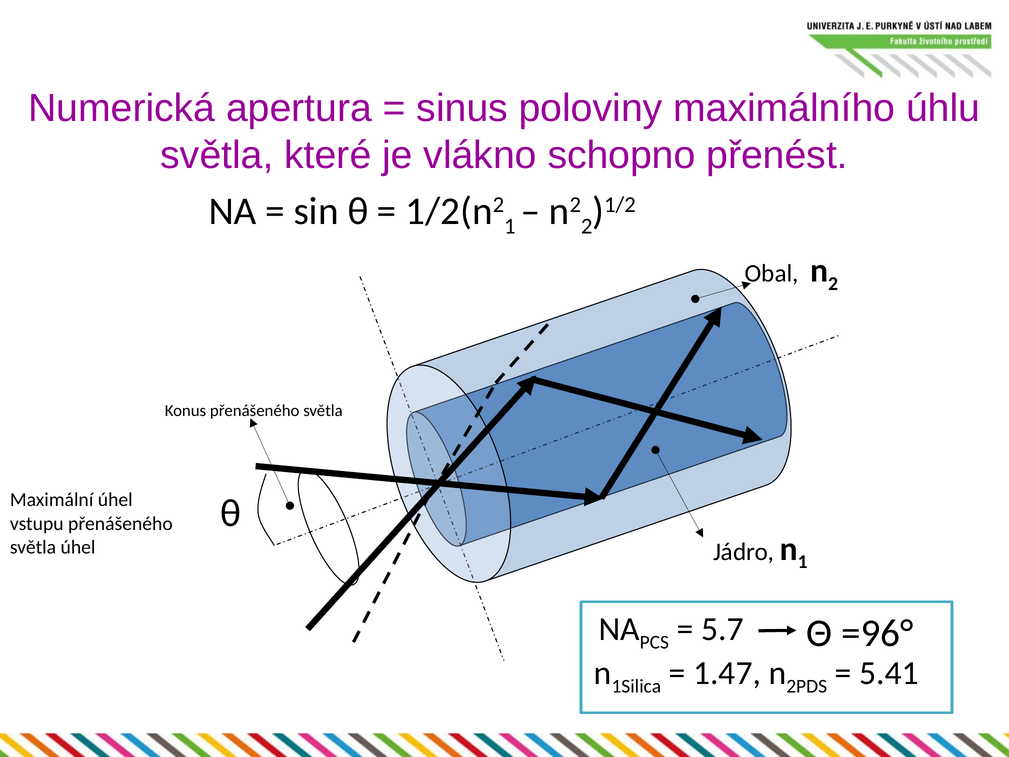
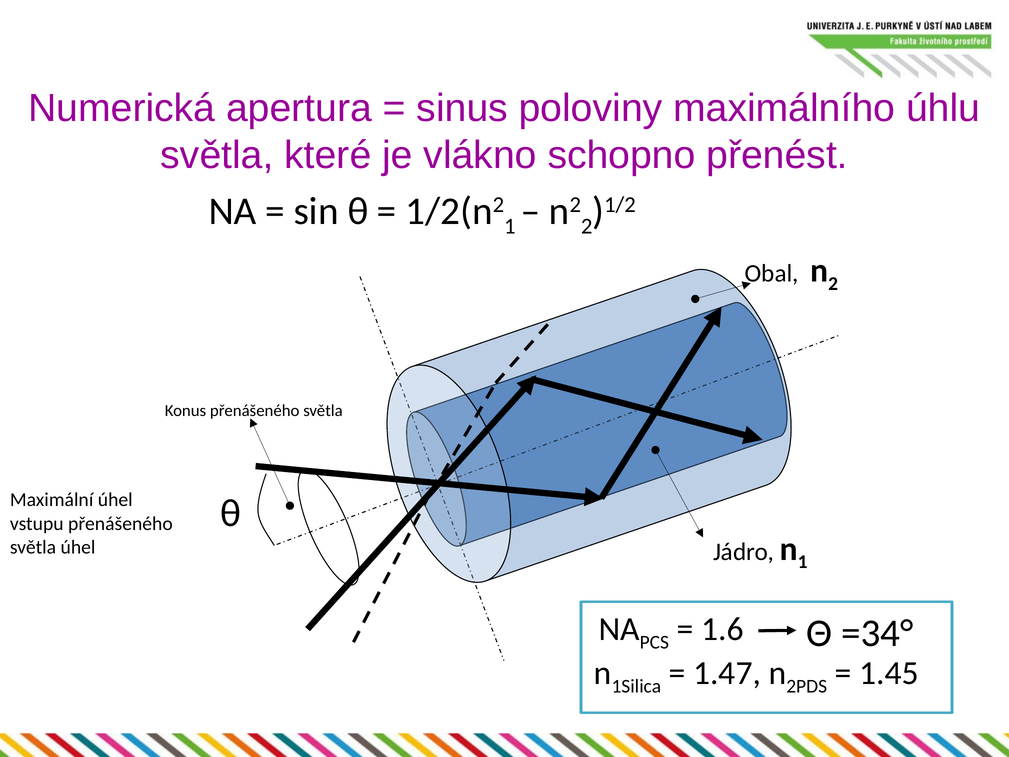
5.7: 5.7 -> 1.6 (722, 629)
=96°: =96° -> =34° (877, 633)
5.41: 5.41 -> 1.45 (889, 673)
